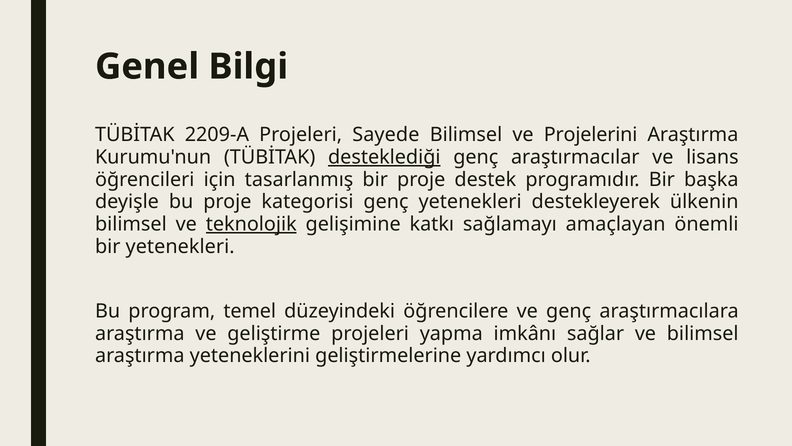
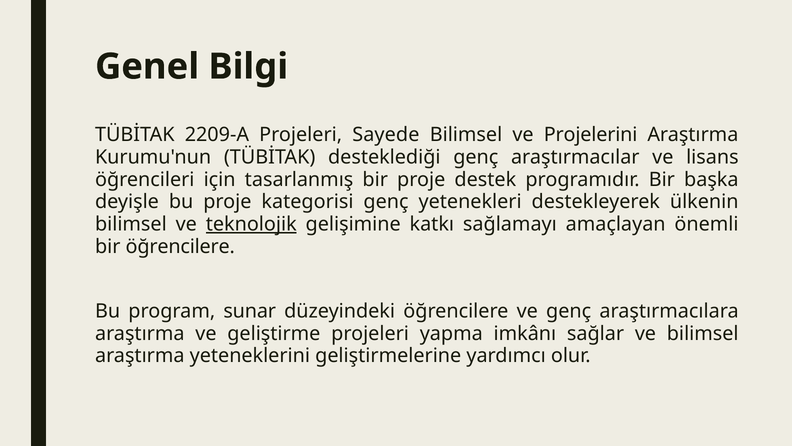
desteklediği underline: present -> none (384, 157)
bir yetenekleri: yetenekleri -> öğrencilere (180, 246)
temel: temel -> sunar (250, 311)
